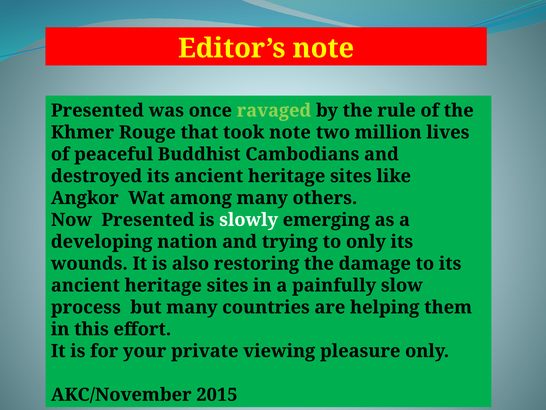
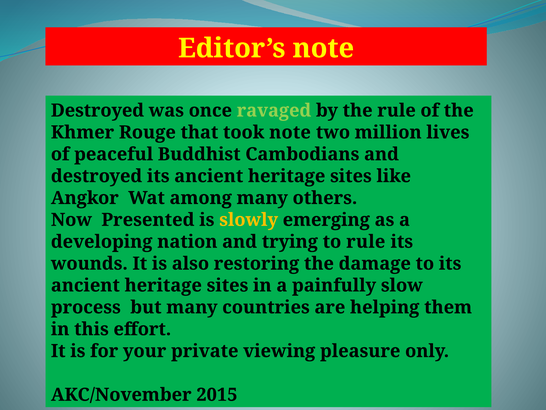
Presented: Presented -> Destroyed (97, 110)
slowly colour: white -> yellow (249, 220)
to only: only -> rule (366, 241)
